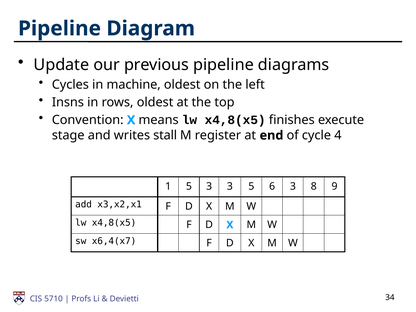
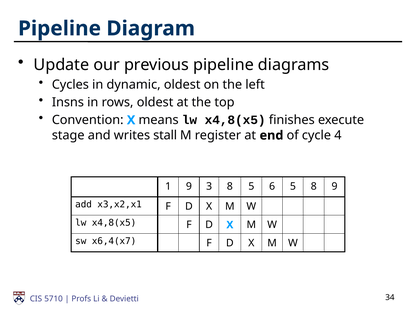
machine: machine -> dynamic (134, 85)
1 5: 5 -> 9 (189, 187)
3 3: 3 -> 8 (230, 187)
6 3: 3 -> 5 (293, 187)
